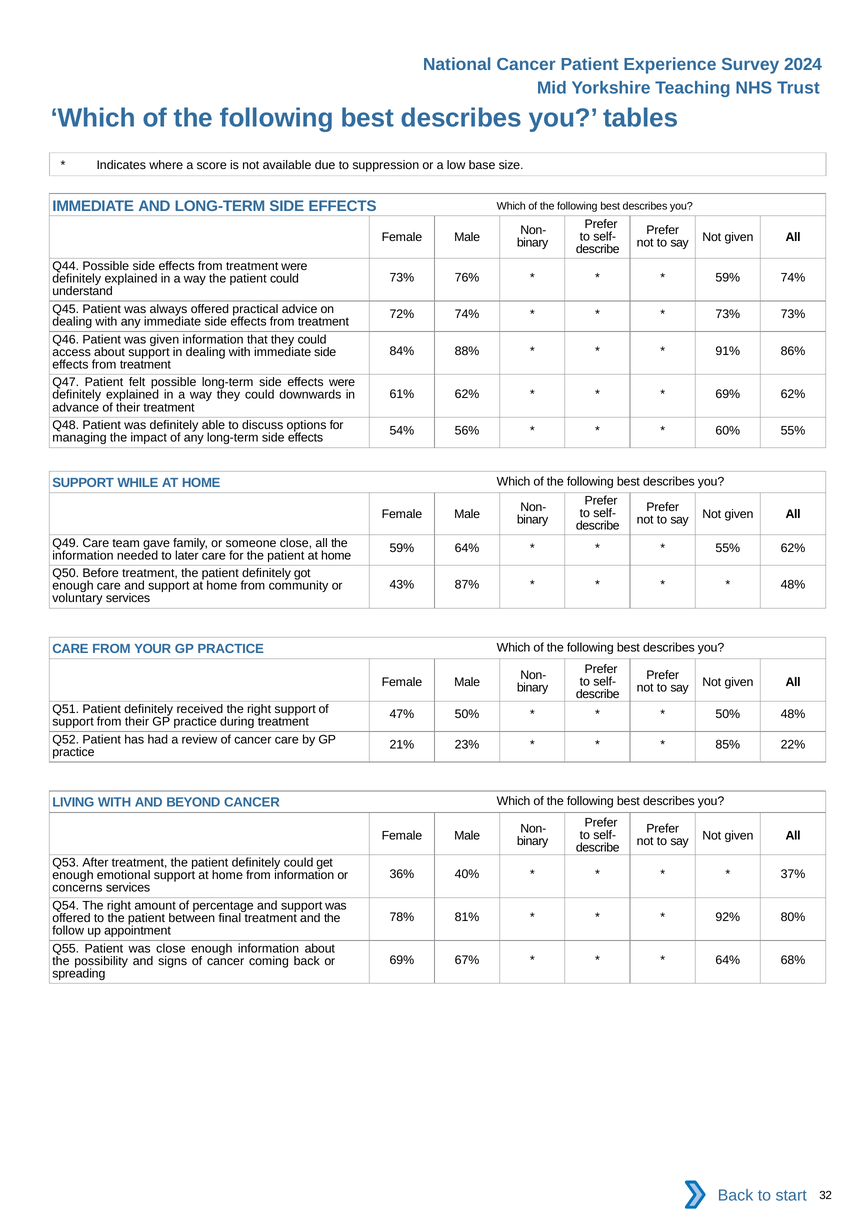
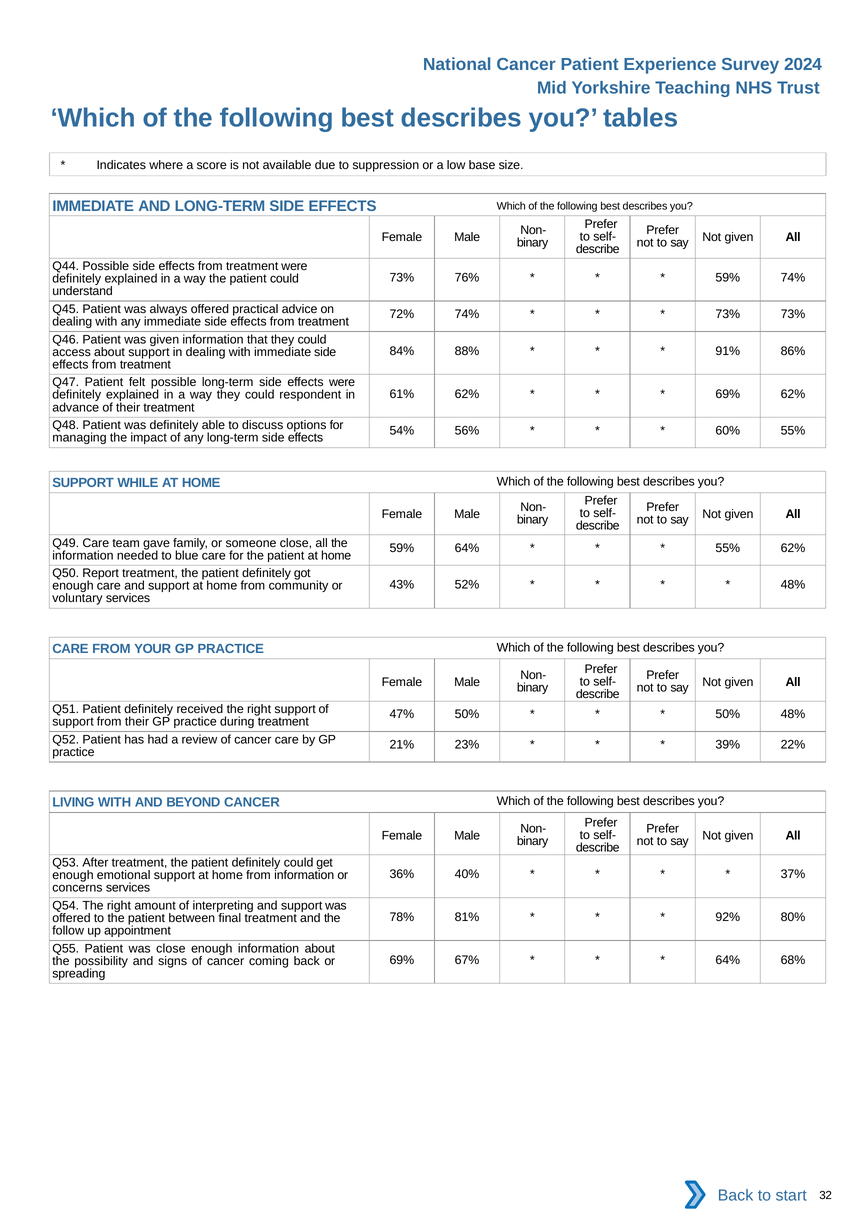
downwards: downwards -> respondent (310, 395)
later: later -> blue (187, 555)
Before: Before -> Report (101, 573)
87%: 87% -> 52% (467, 585)
85%: 85% -> 39% (728, 744)
percentage: percentage -> interpreting (223, 905)
